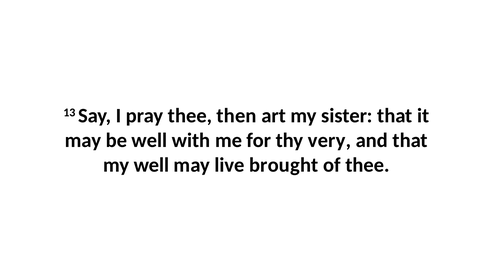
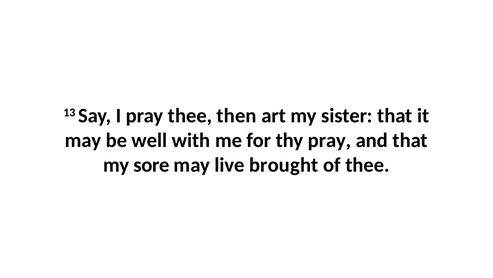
thy very: very -> pray (330, 140)
my well: well -> sore (151, 165)
